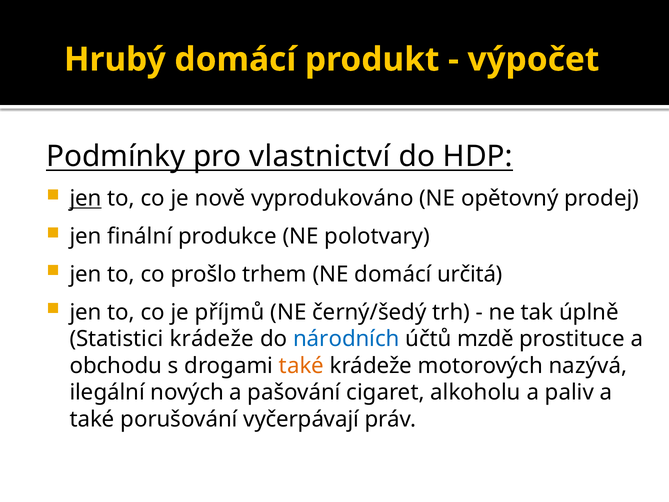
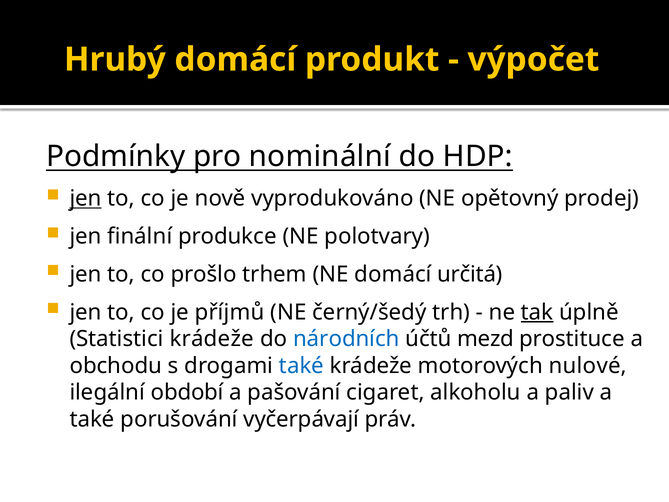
vlastnictví: vlastnictví -> nominální (320, 156)
tak underline: none -> present (537, 312)
mzdě: mzdě -> mezd (486, 339)
také colour: orange -> blue (301, 366)
nazývá: nazývá -> nulové (588, 366)
nových: nových -> období (187, 392)
